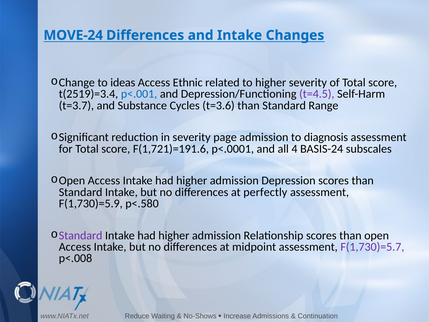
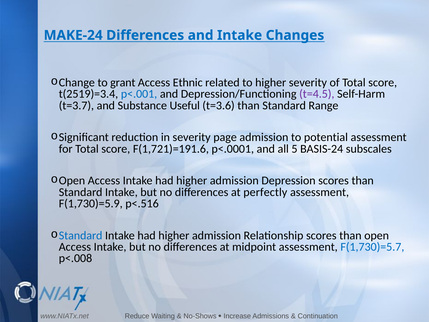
MOVE-24: MOVE-24 -> MAKE-24 (73, 35)
ideas: ideas -> grant (123, 82)
Cycles: Cycles -> Useful (185, 105)
diagnosis: diagnosis -> potential (326, 137)
4: 4 -> 5 (295, 149)
p<.580: p<.580 -> p<.516 (142, 203)
Standard colour: purple -> blue (81, 235)
F(1,730)=5.7 colour: purple -> blue (372, 247)
